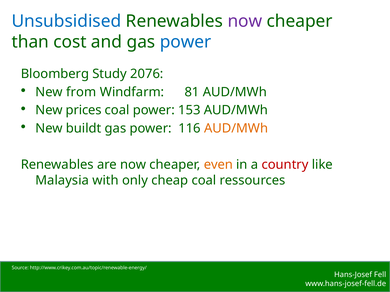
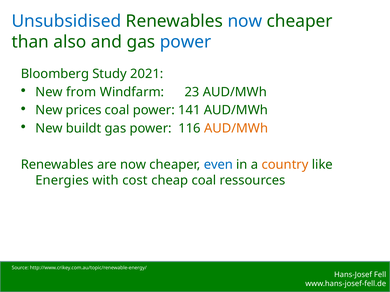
now colour: purple -> blue (245, 21)
cost: cost -> also (70, 42)
2076: 2076 -> 2021 (147, 74)
81: 81 -> 23 (192, 92)
153: 153 -> 141 (189, 110)
even colour: orange -> blue (218, 165)
country colour: red -> orange (285, 165)
Malaysia: Malaysia -> Energies (62, 181)
only: only -> cost (135, 181)
